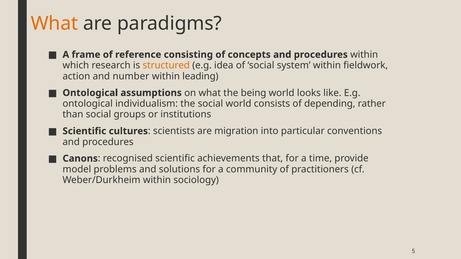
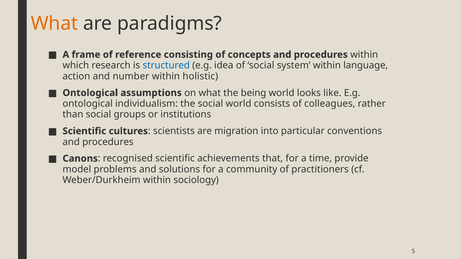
structured colour: orange -> blue (166, 66)
fieldwork: fieldwork -> language (366, 66)
leading: leading -> holistic (200, 76)
depending: depending -> colleagues (330, 104)
